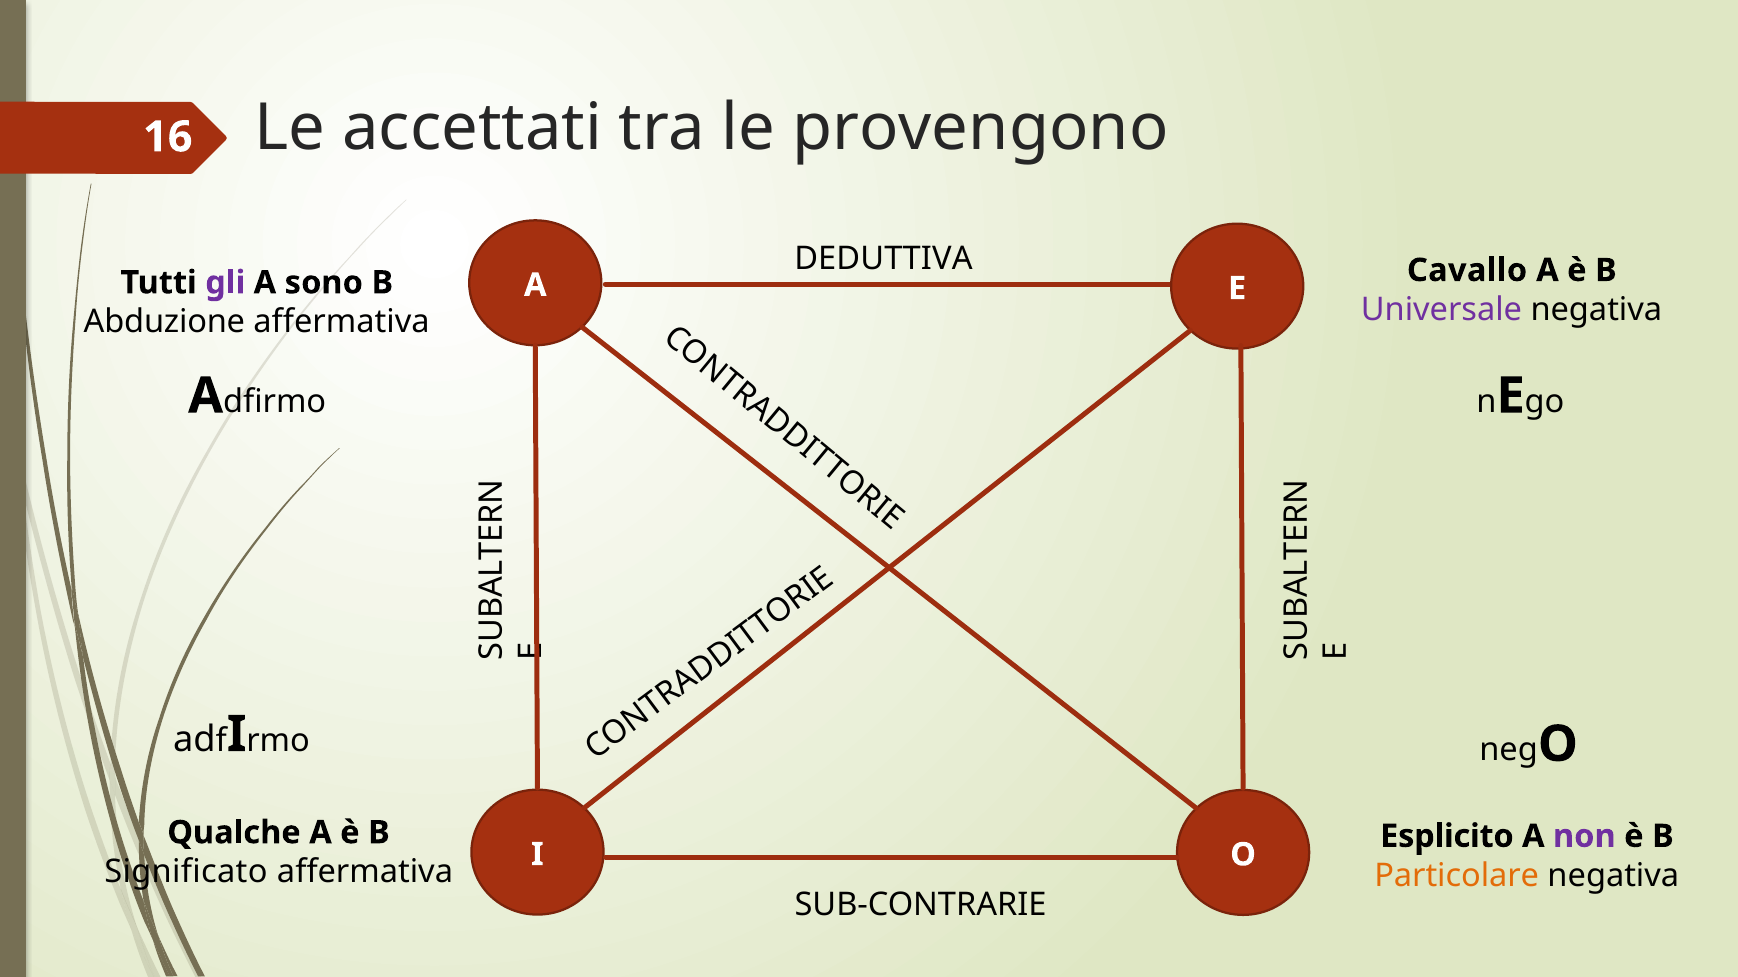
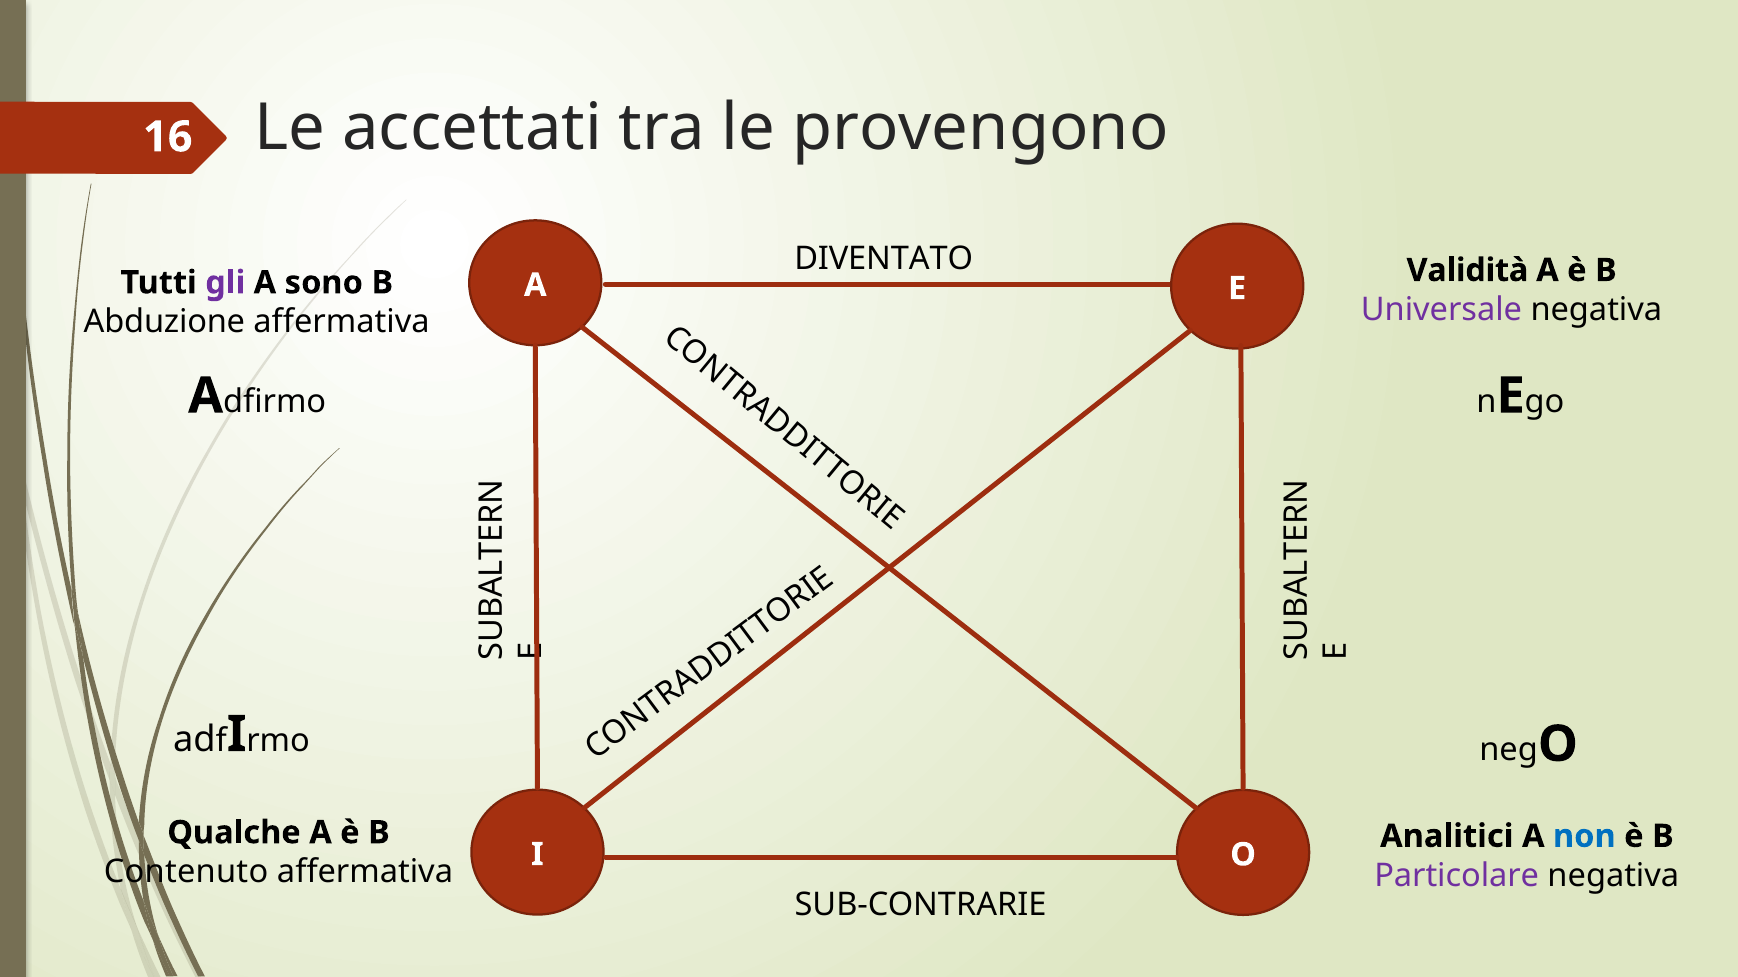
DEDUTTIVA: DEDUTTIVA -> DIVENTATO (884, 259)
Cavallo: Cavallo -> Validità (1467, 270)
Esplicito: Esplicito -> Analitici (1447, 837)
non colour: purple -> blue (1584, 837)
Significato: Significato -> Contenuto (186, 872)
Particolare colour: orange -> purple (1457, 876)
